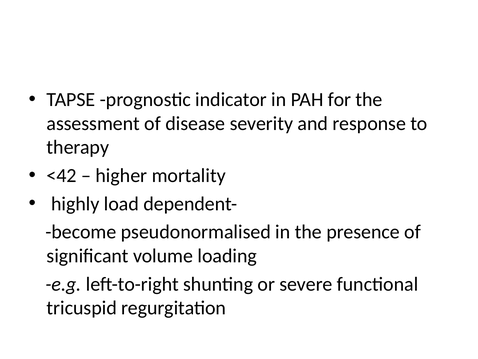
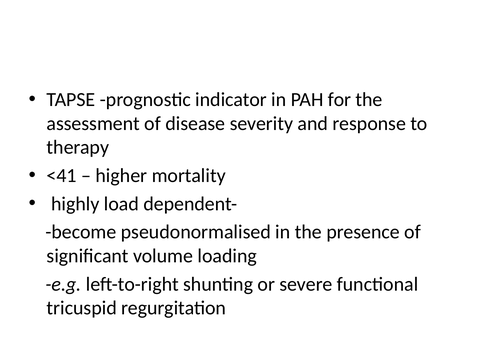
<42: <42 -> <41 (62, 175)
